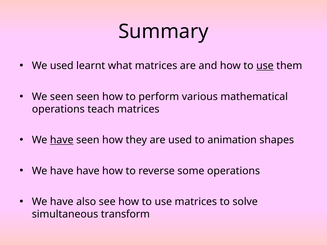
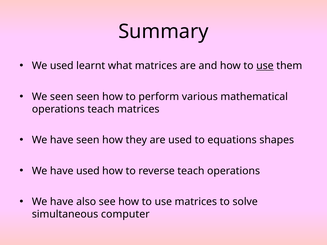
have underline: present -> none (62, 140)
animation: animation -> equations (232, 140)
have have: have -> used (88, 171)
reverse some: some -> teach (191, 171)
transform: transform -> computer (125, 214)
